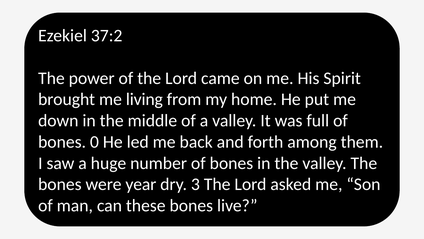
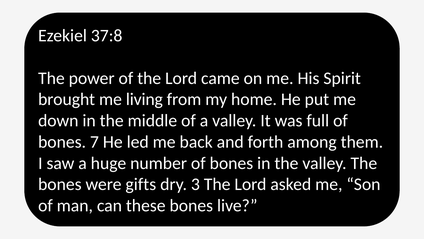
37:2: 37:2 -> 37:8 (107, 36)
0: 0 -> 7 (94, 142)
year: year -> gifts (141, 184)
